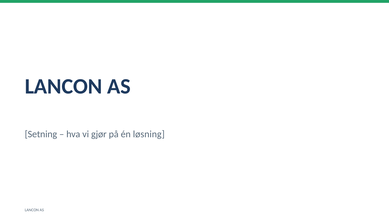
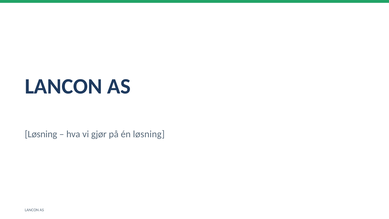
Setning: Setning -> Løsning (41, 134)
